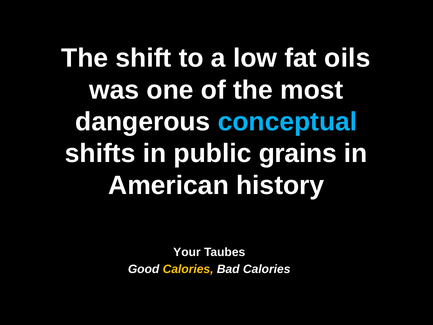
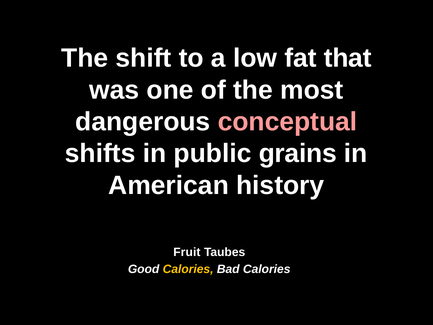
oils: oils -> that (348, 58)
conceptual colour: light blue -> pink (288, 122)
Your: Your -> Fruit (187, 252)
